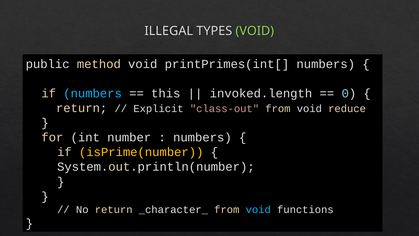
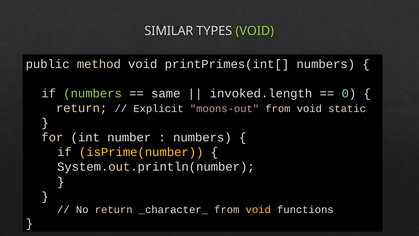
ILLEGAL: ILLEGAL -> SIMILAR (169, 31)
numbers colour: light blue -> light green (93, 93)
this: this -> same (166, 93)
class-out: class-out -> moons-out (225, 109)
reduce: reduce -> static (347, 109)
void colour: light blue -> yellow (258, 210)
